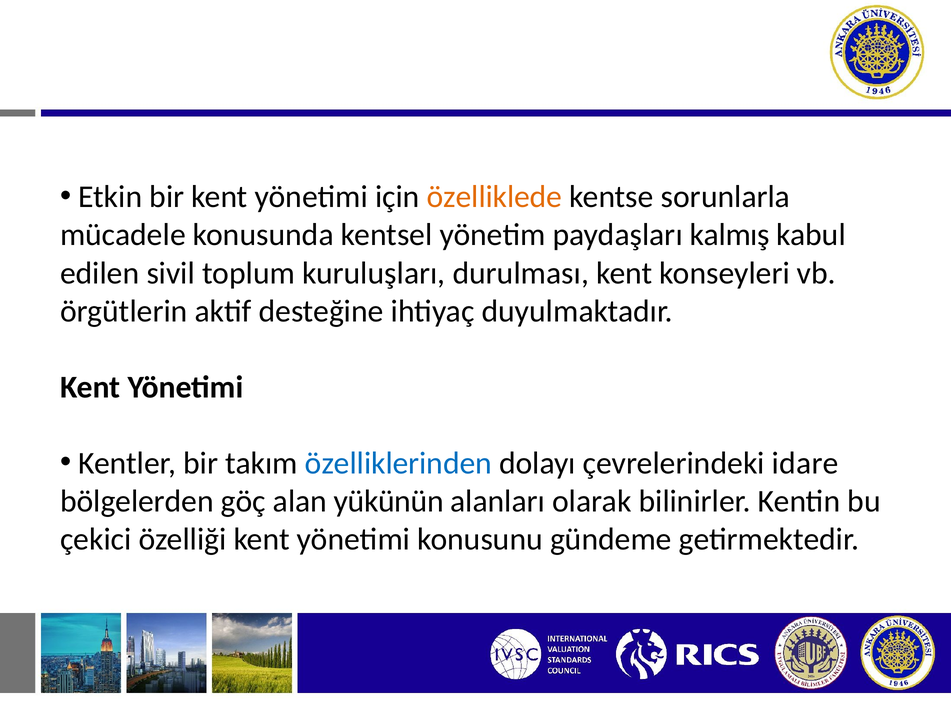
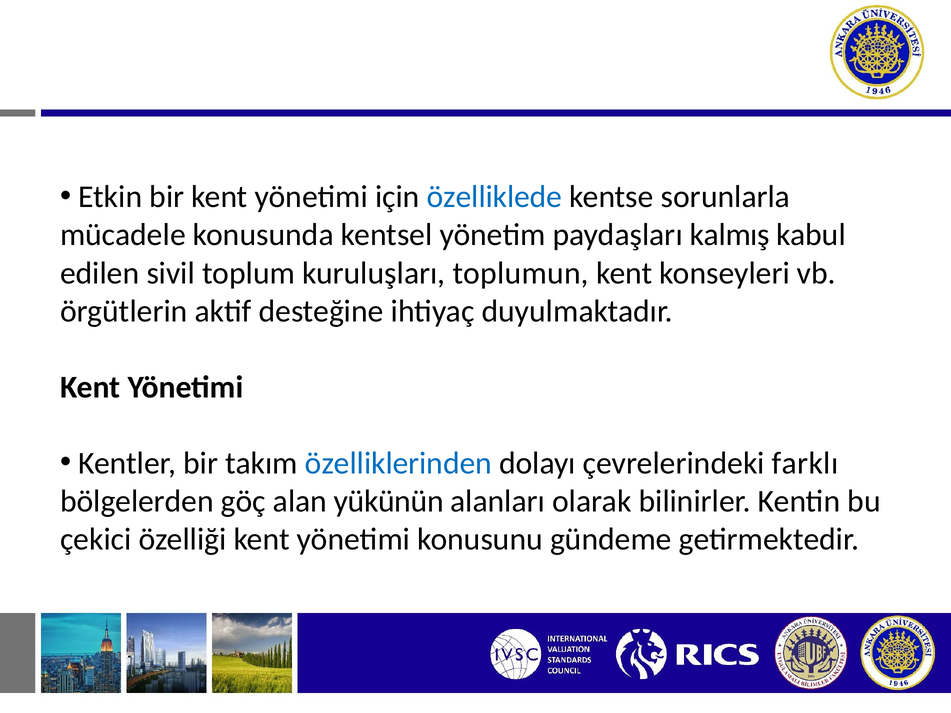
özelliklede colour: orange -> blue (494, 197)
durulması: durulması -> toplumun (521, 273)
idare: idare -> farklı (805, 463)
